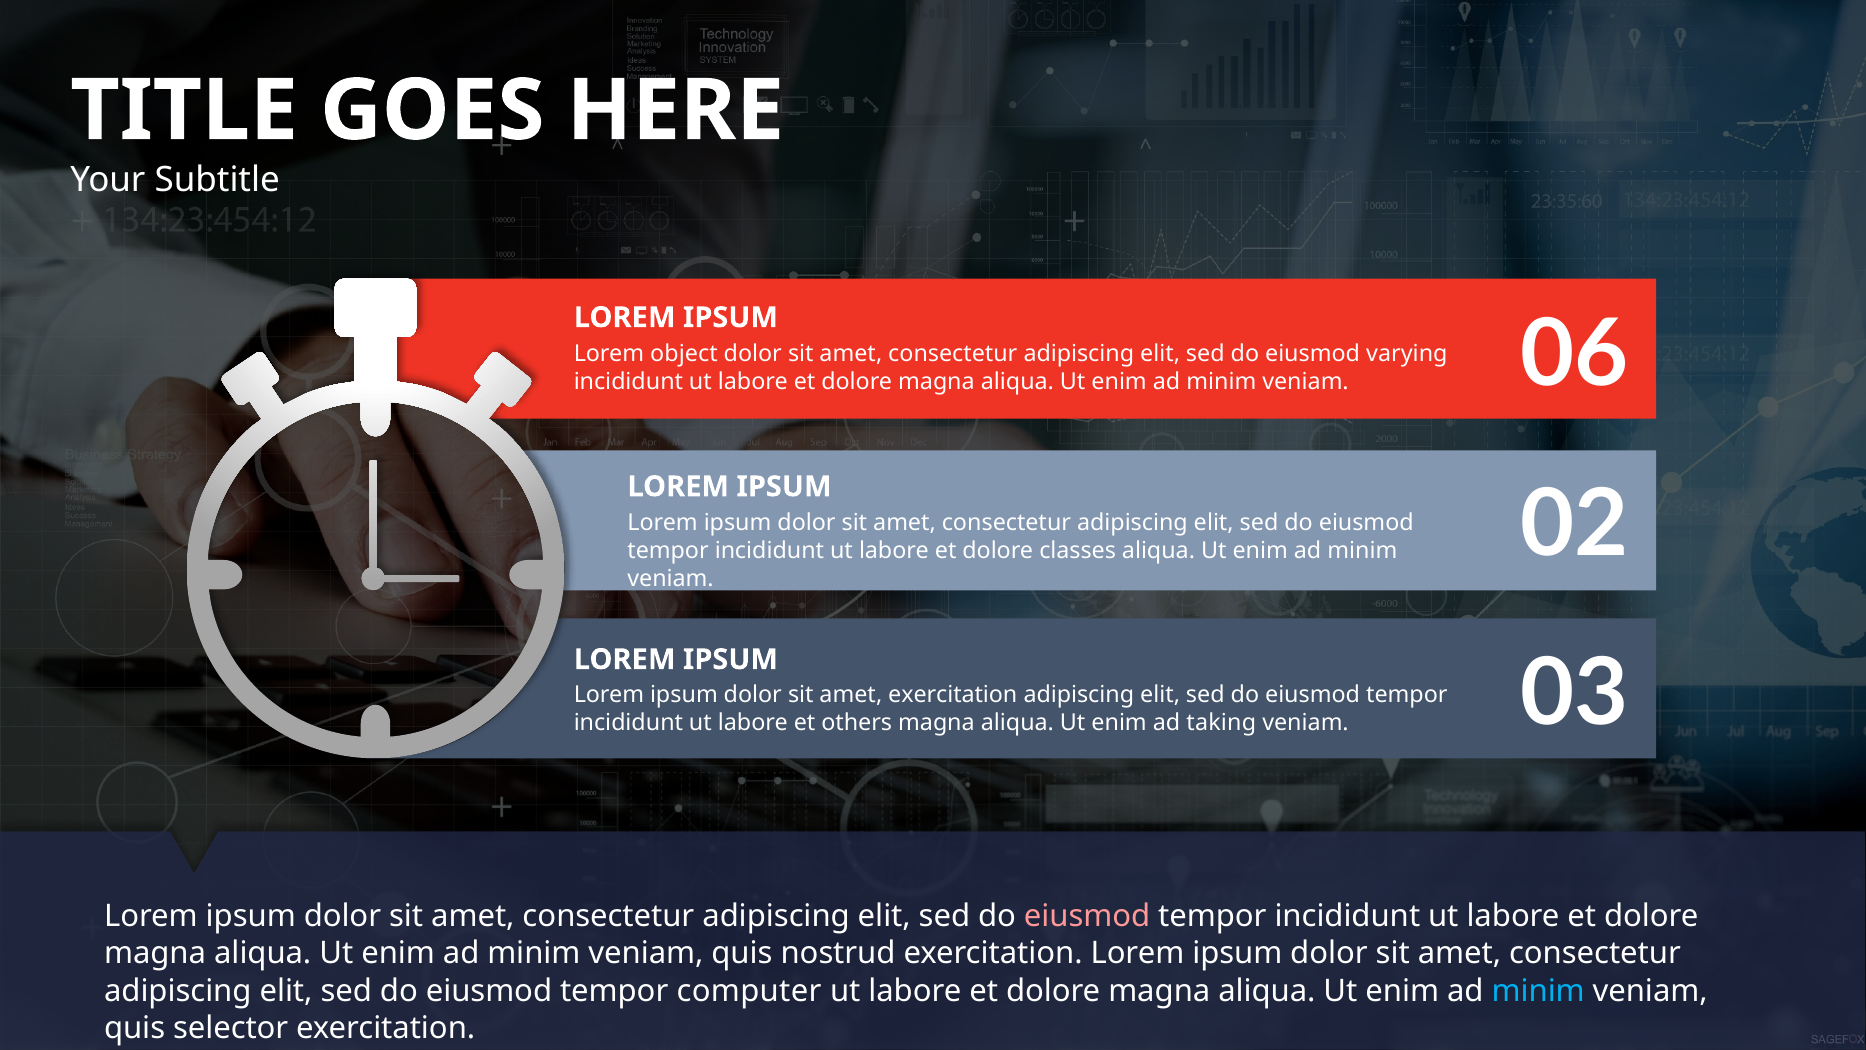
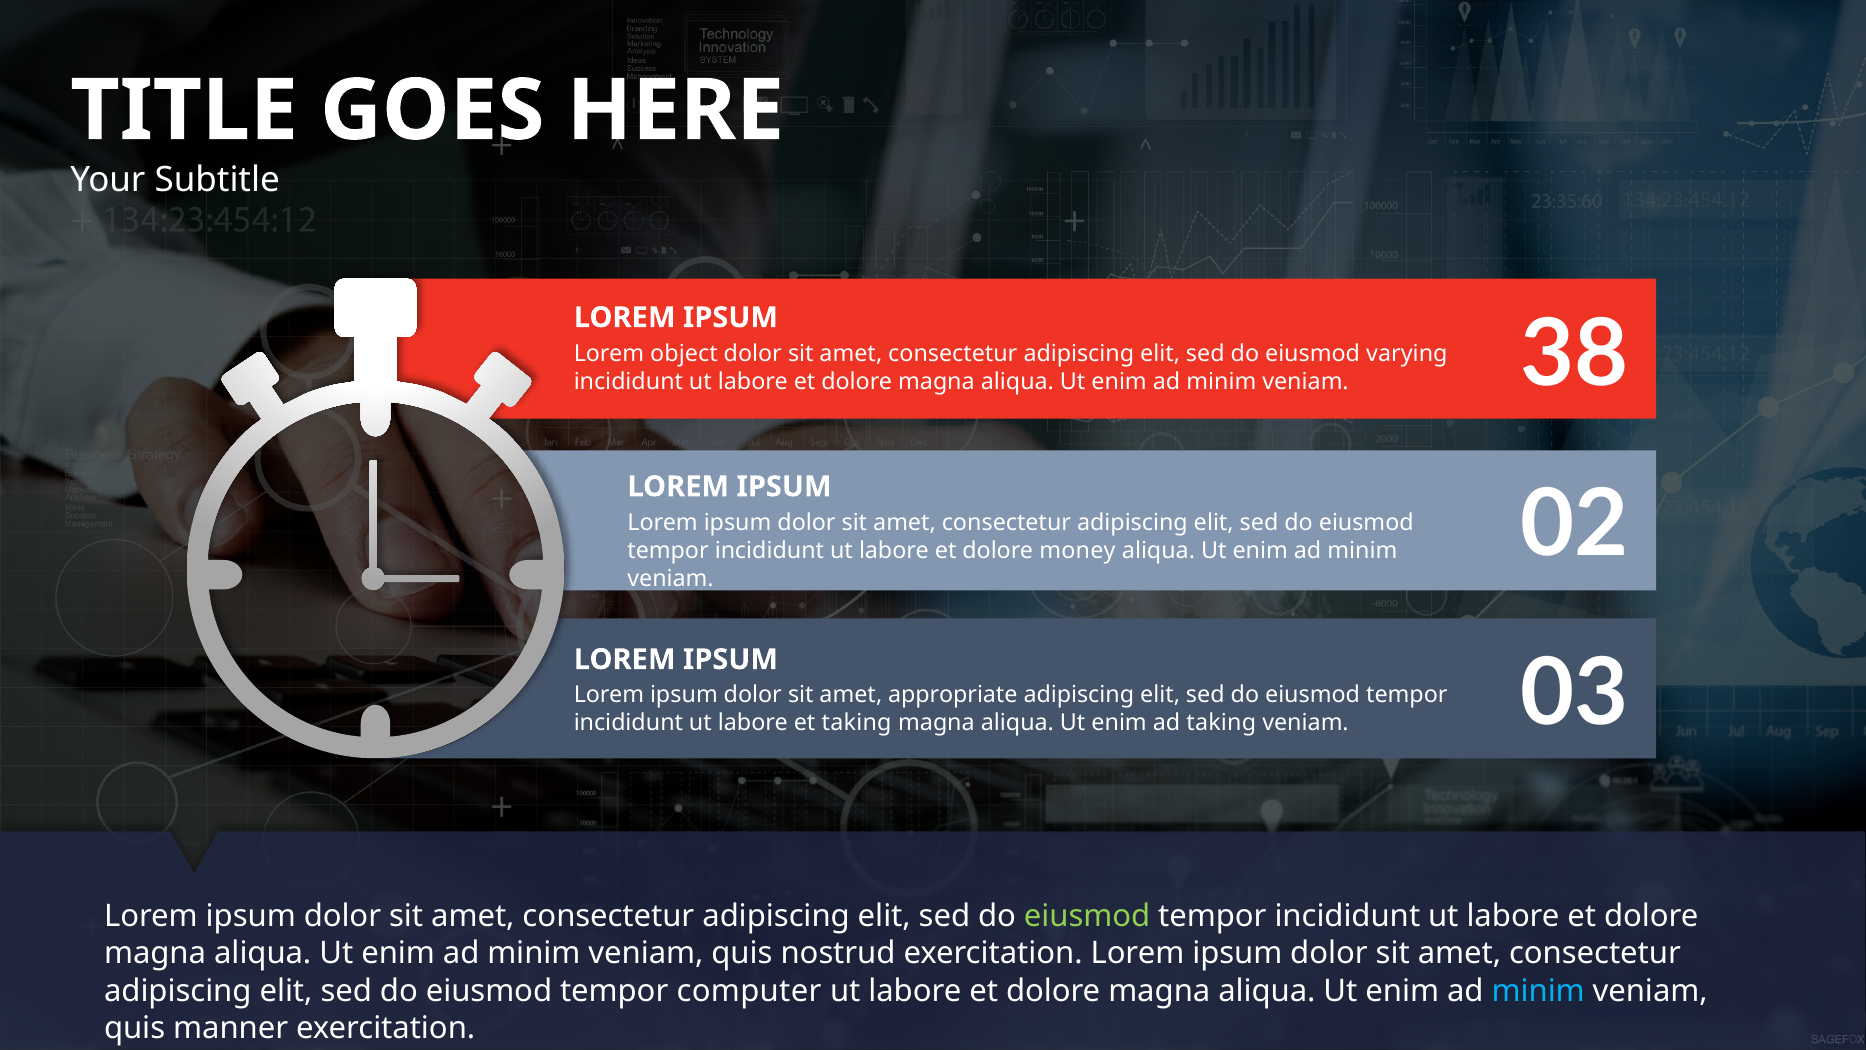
06: 06 -> 38 (1575, 354)
classes: classes -> money (1077, 550)
amet exercitation: exercitation -> appropriate (953, 695)
et others: others -> taking (857, 723)
eiusmod colour: pink -> light green (1087, 916)
selector: selector -> manner (231, 1028)
